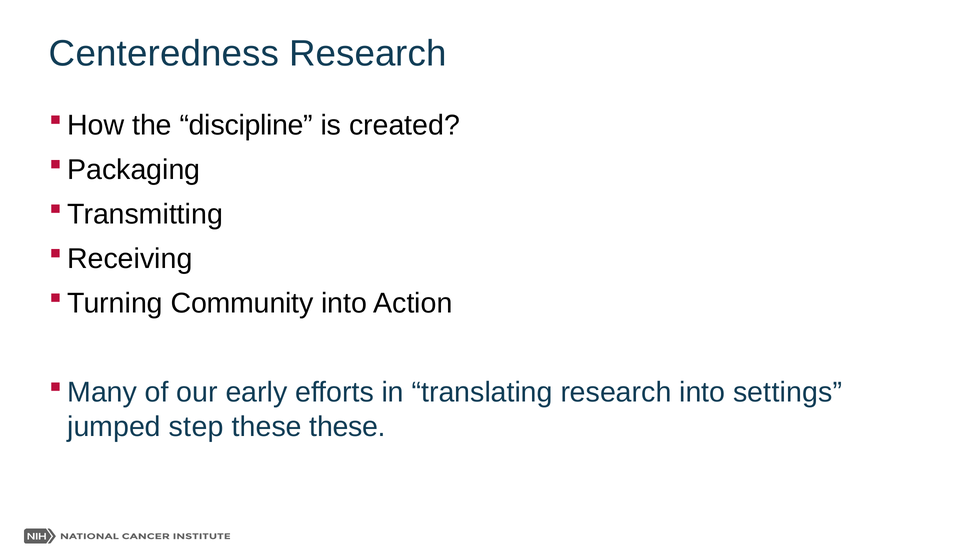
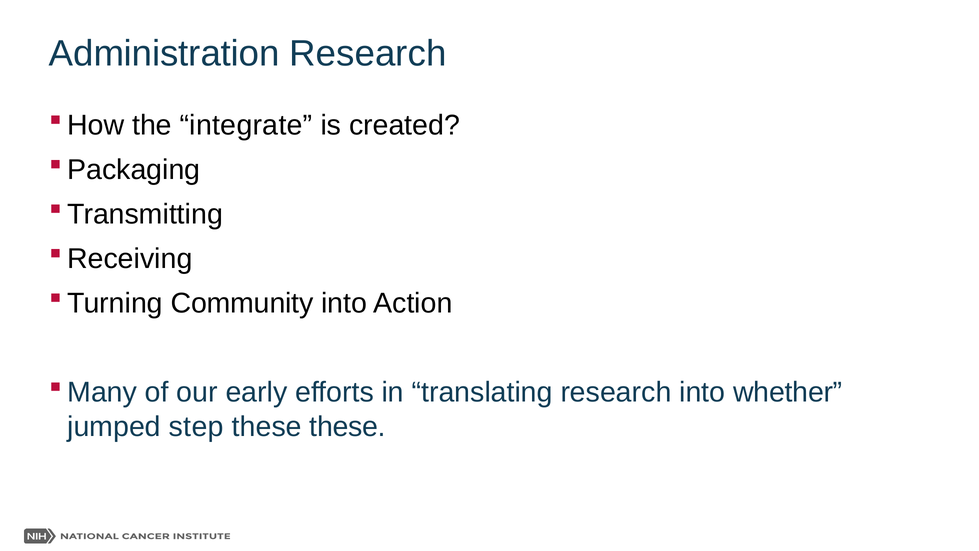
Centeredness: Centeredness -> Administration (164, 54)
discipline: discipline -> integrate (246, 125)
settings: settings -> whether (788, 392)
